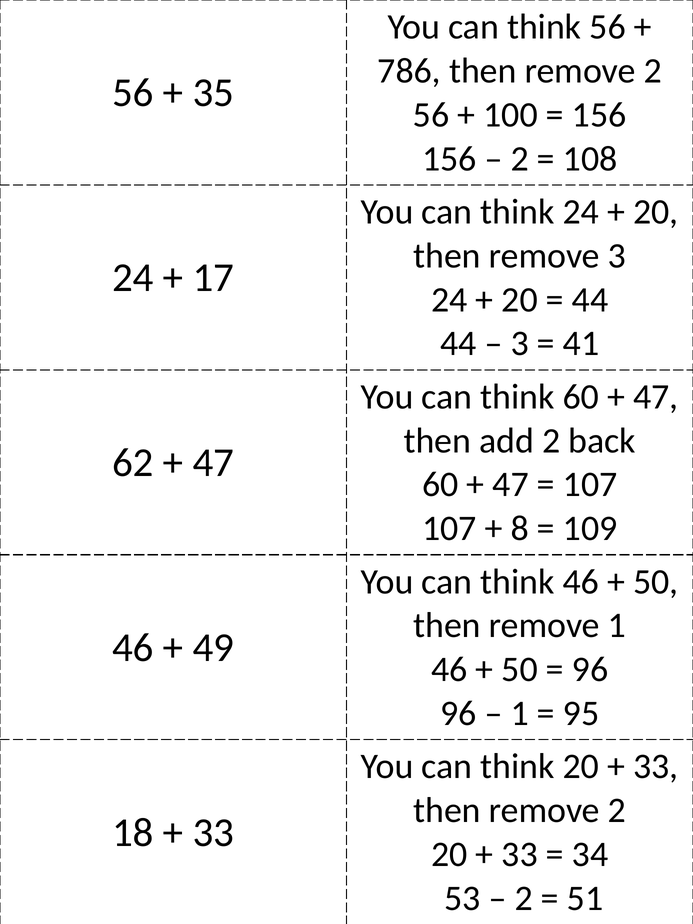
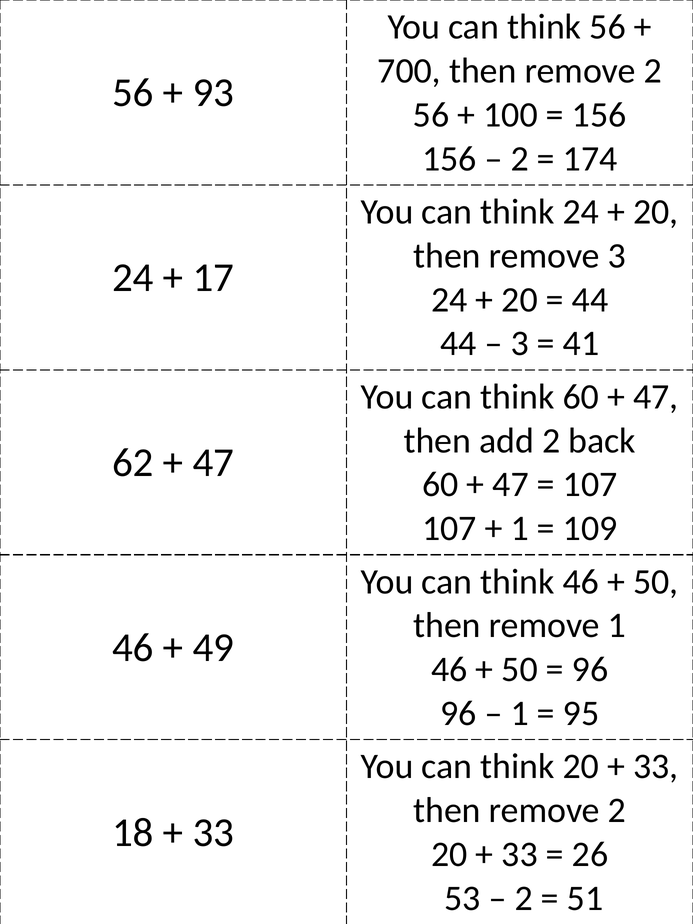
786: 786 -> 700 (409, 71)
35: 35 -> 93 (213, 93)
108: 108 -> 174 (590, 159)
8: 8 -> 1 (520, 528)
34: 34 -> 26 (590, 854)
